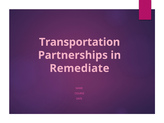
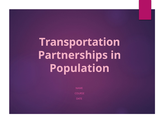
Remediate: Remediate -> Population (80, 68)
